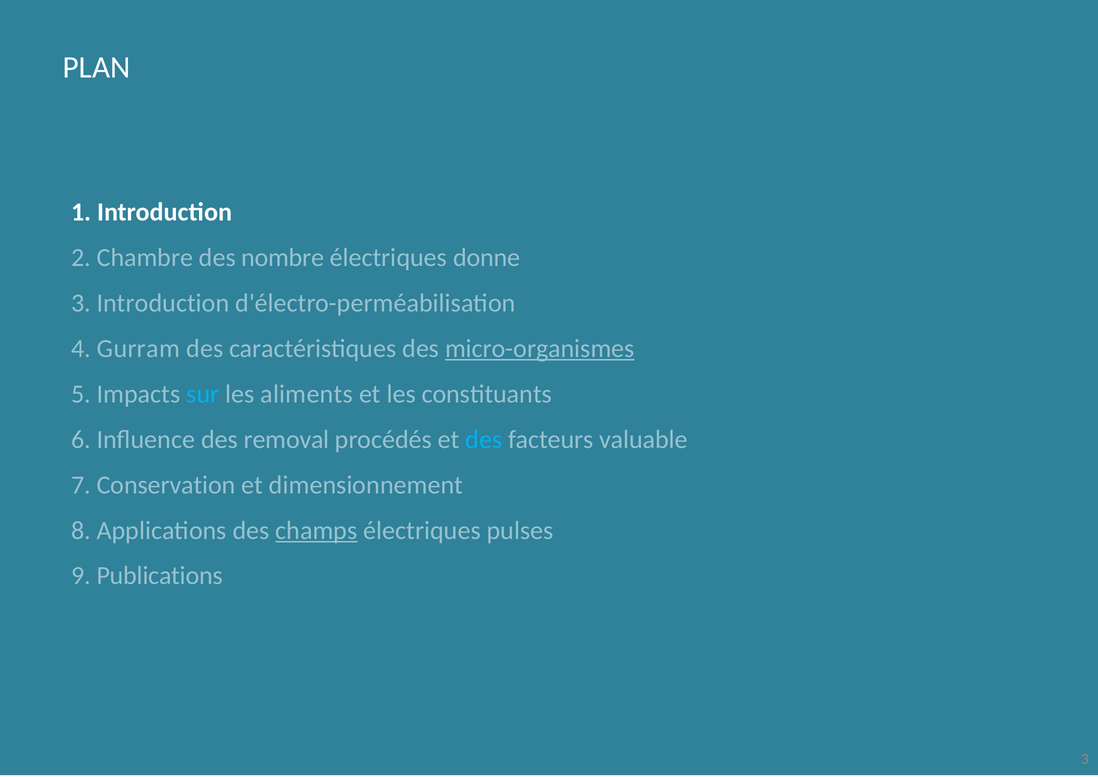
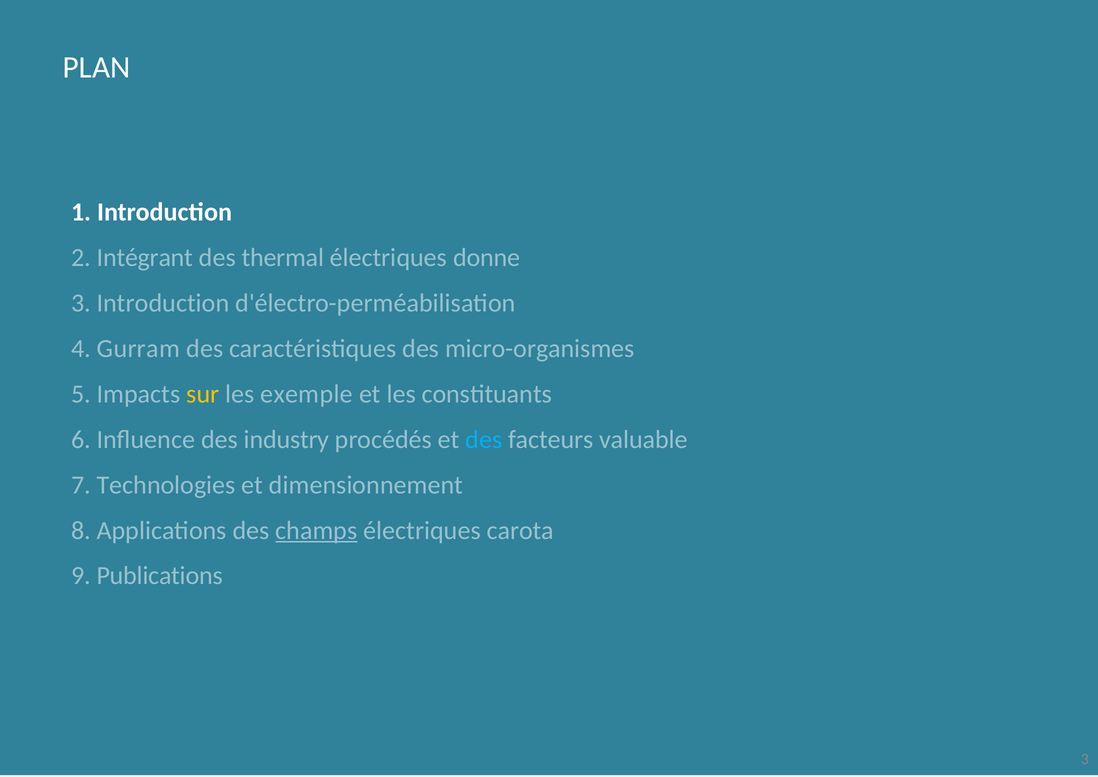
Chambre: Chambre -> Intégrant (145, 258)
nombre: nombre -> thermal (283, 258)
micro-organismes underline: present -> none (540, 348)
sur colour: light blue -> yellow (203, 394)
aliments: aliments -> exemple (307, 394)
removal: removal -> industry (287, 439)
Conservation: Conservation -> Technologies (166, 485)
pulses: pulses -> carota (520, 530)
